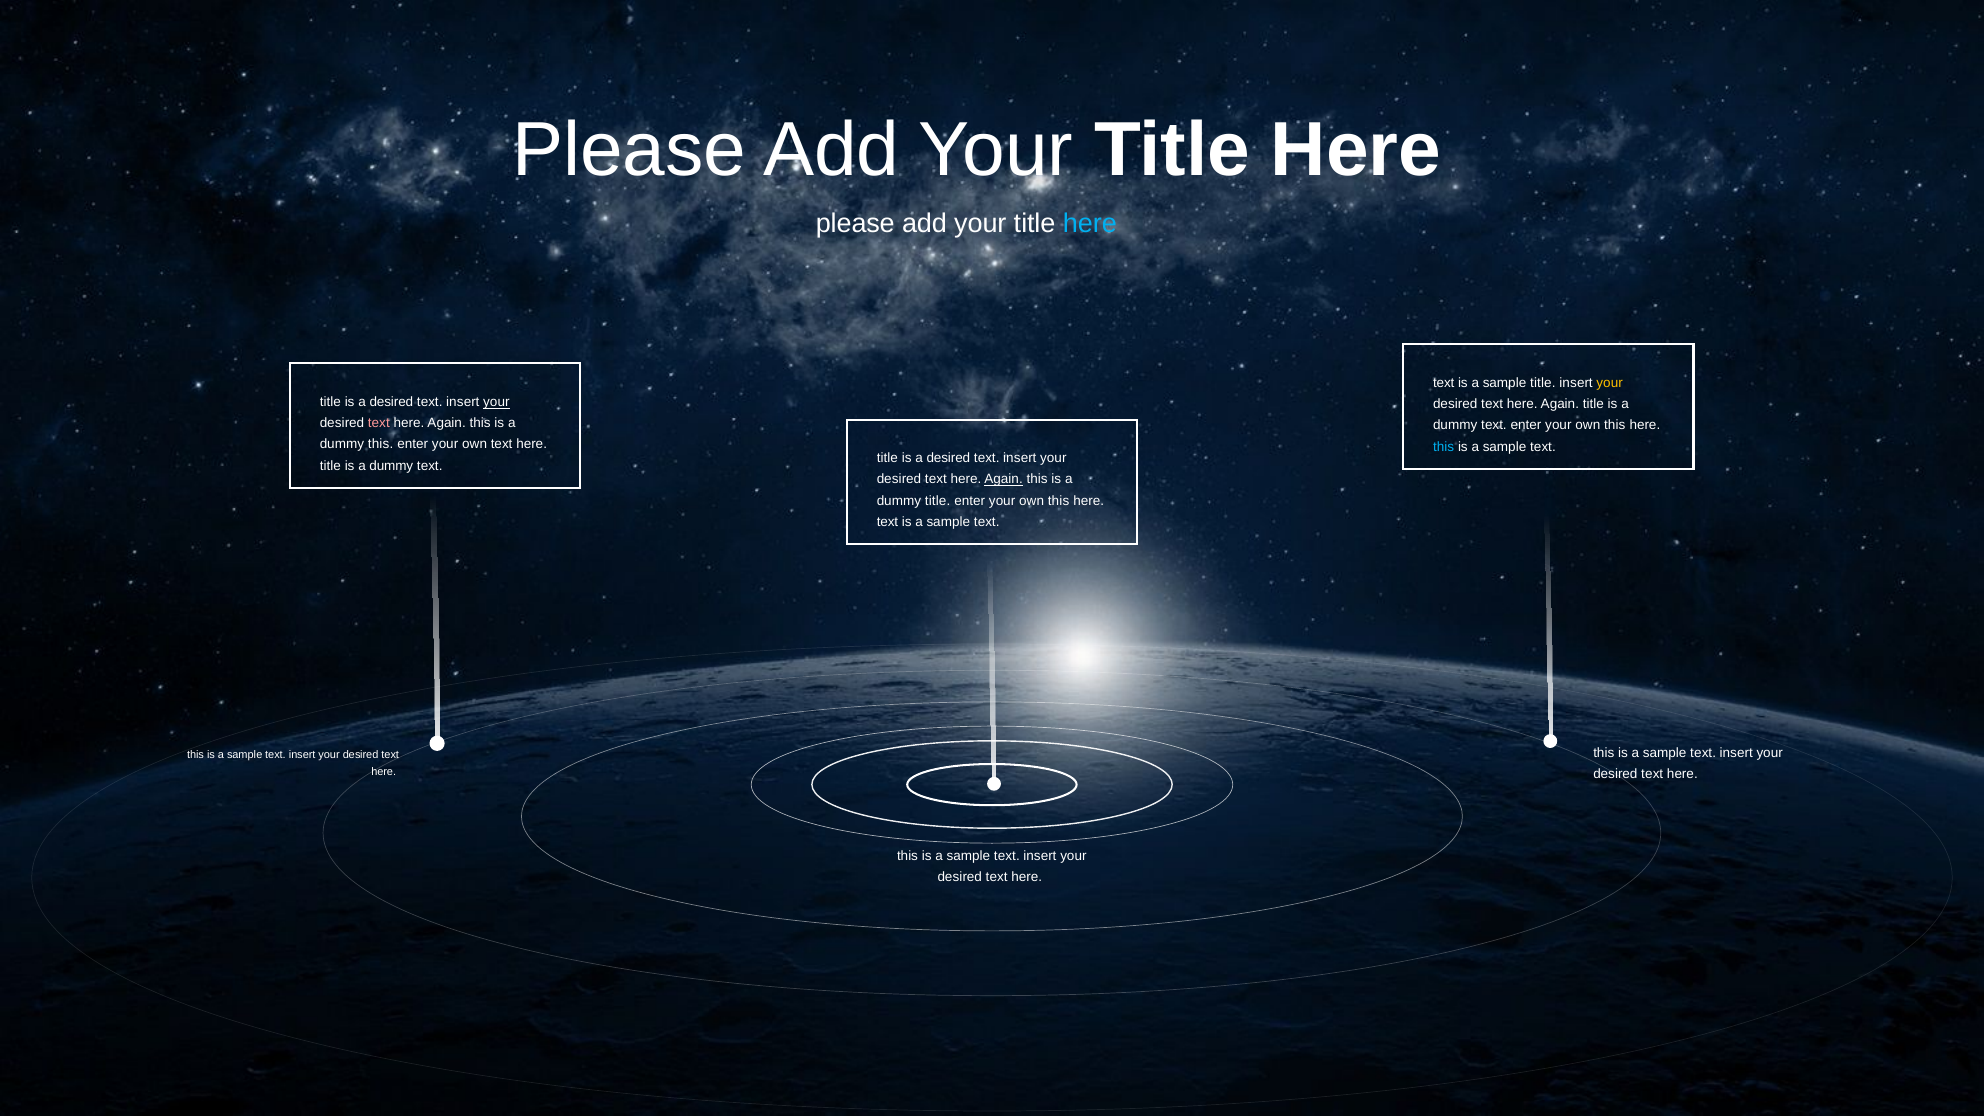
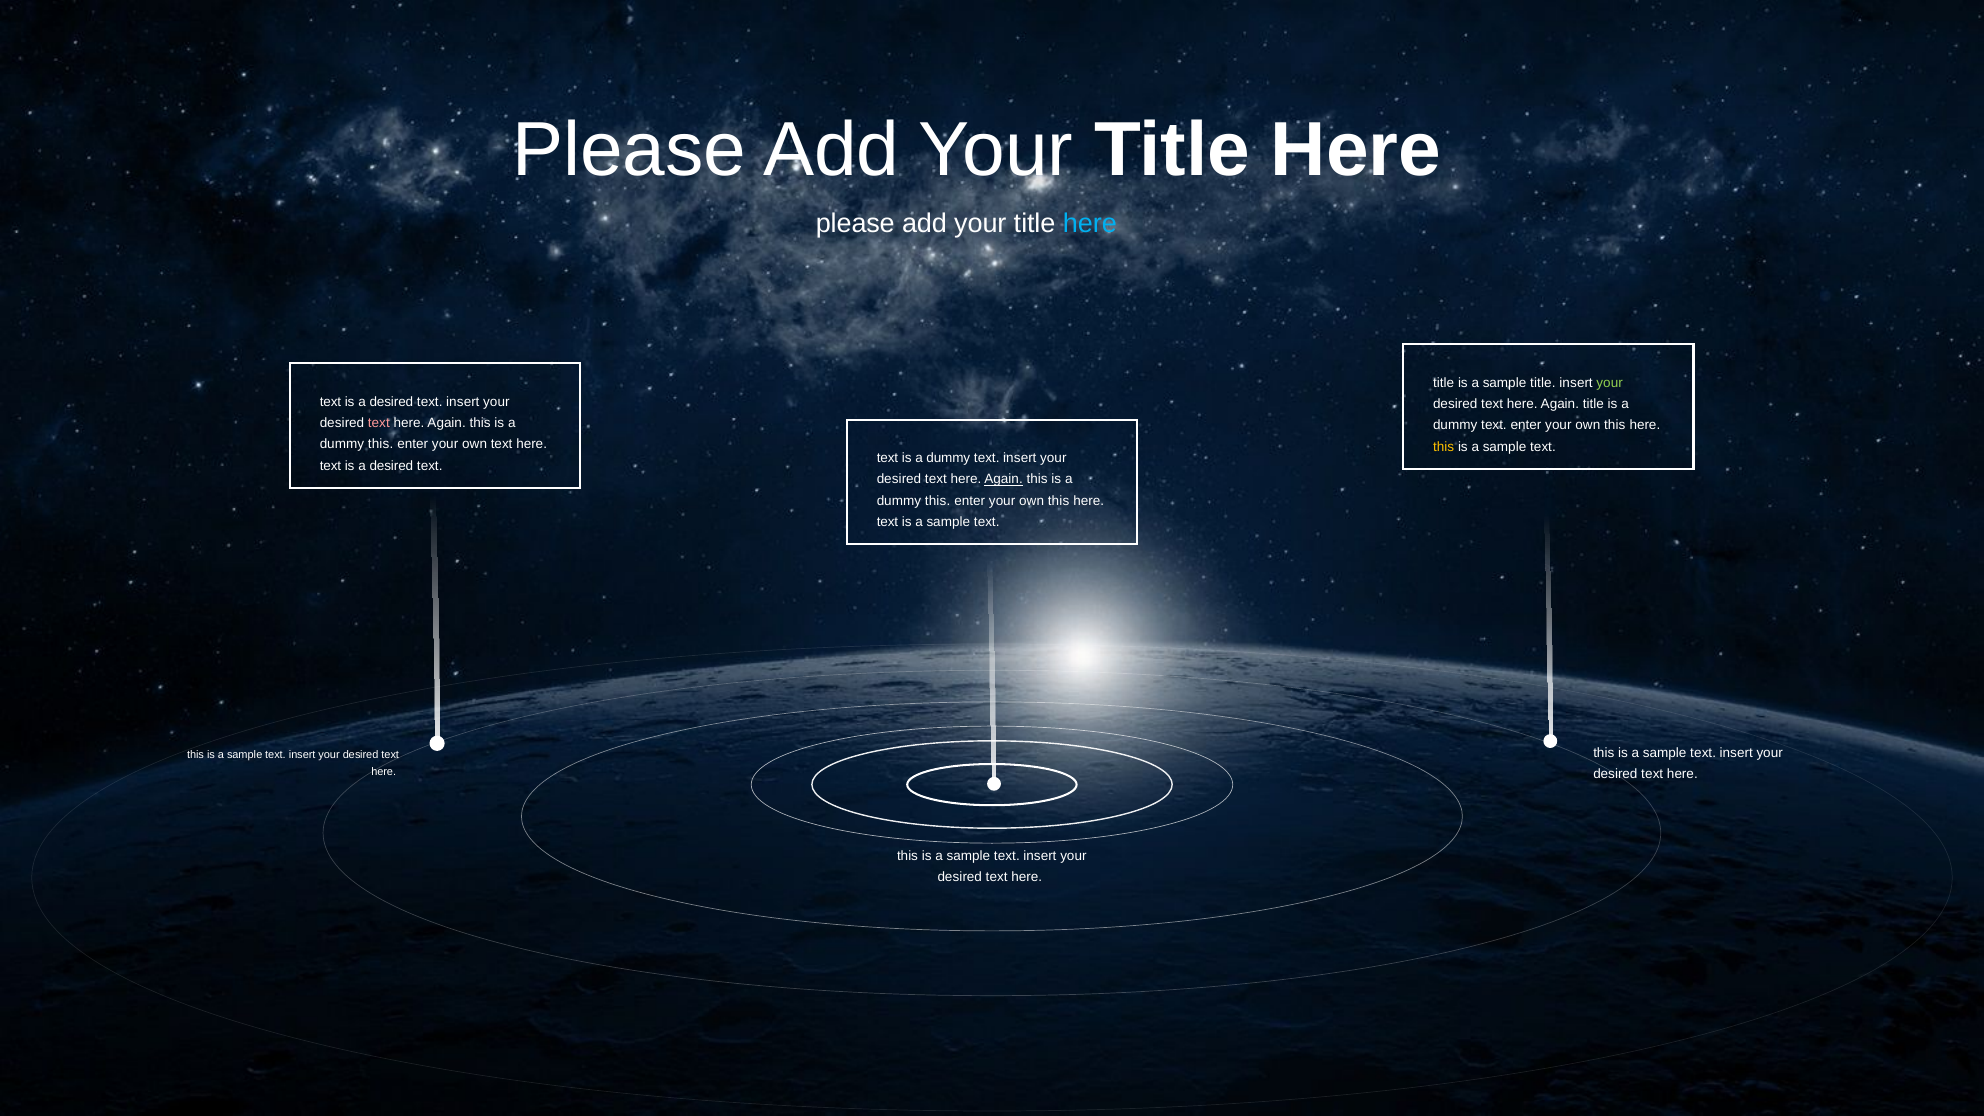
text: text -> title (1444, 383)
your colour: yellow -> light green (1610, 383)
title: title -> text (330, 402)
your underline: present -> none (496, 402)
this colour: light blue -> yellow (1444, 447)
title: title -> text (887, 458)
desired: desired -> dummy (948, 458)
title: title -> text (330, 466)
dummy: dummy -> desired (391, 466)
title: title -> this (938, 501)
